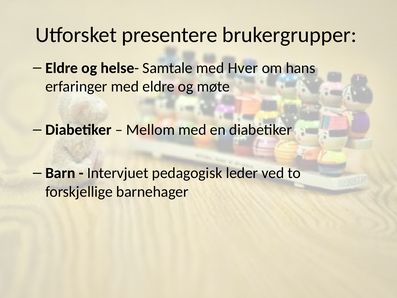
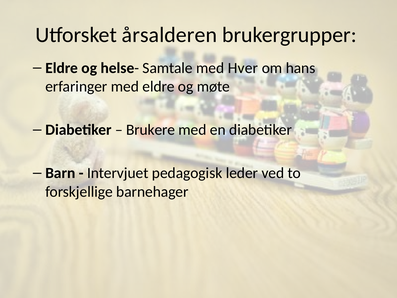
presentere: presentere -> årsalderen (169, 35)
Mellom: Mellom -> Brukere (151, 130)
